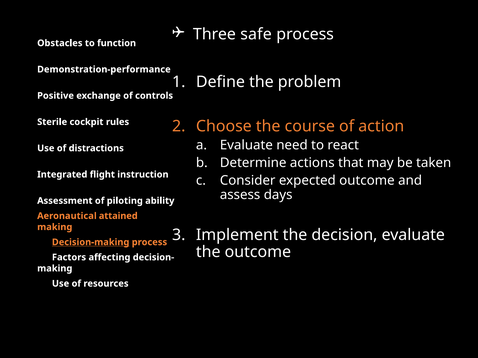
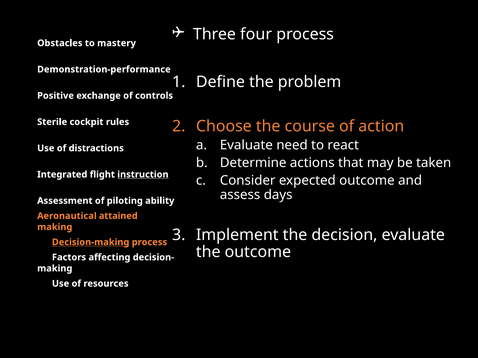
safe: safe -> four (256, 34)
function: function -> mastery (117, 43)
instruction underline: none -> present (143, 175)
